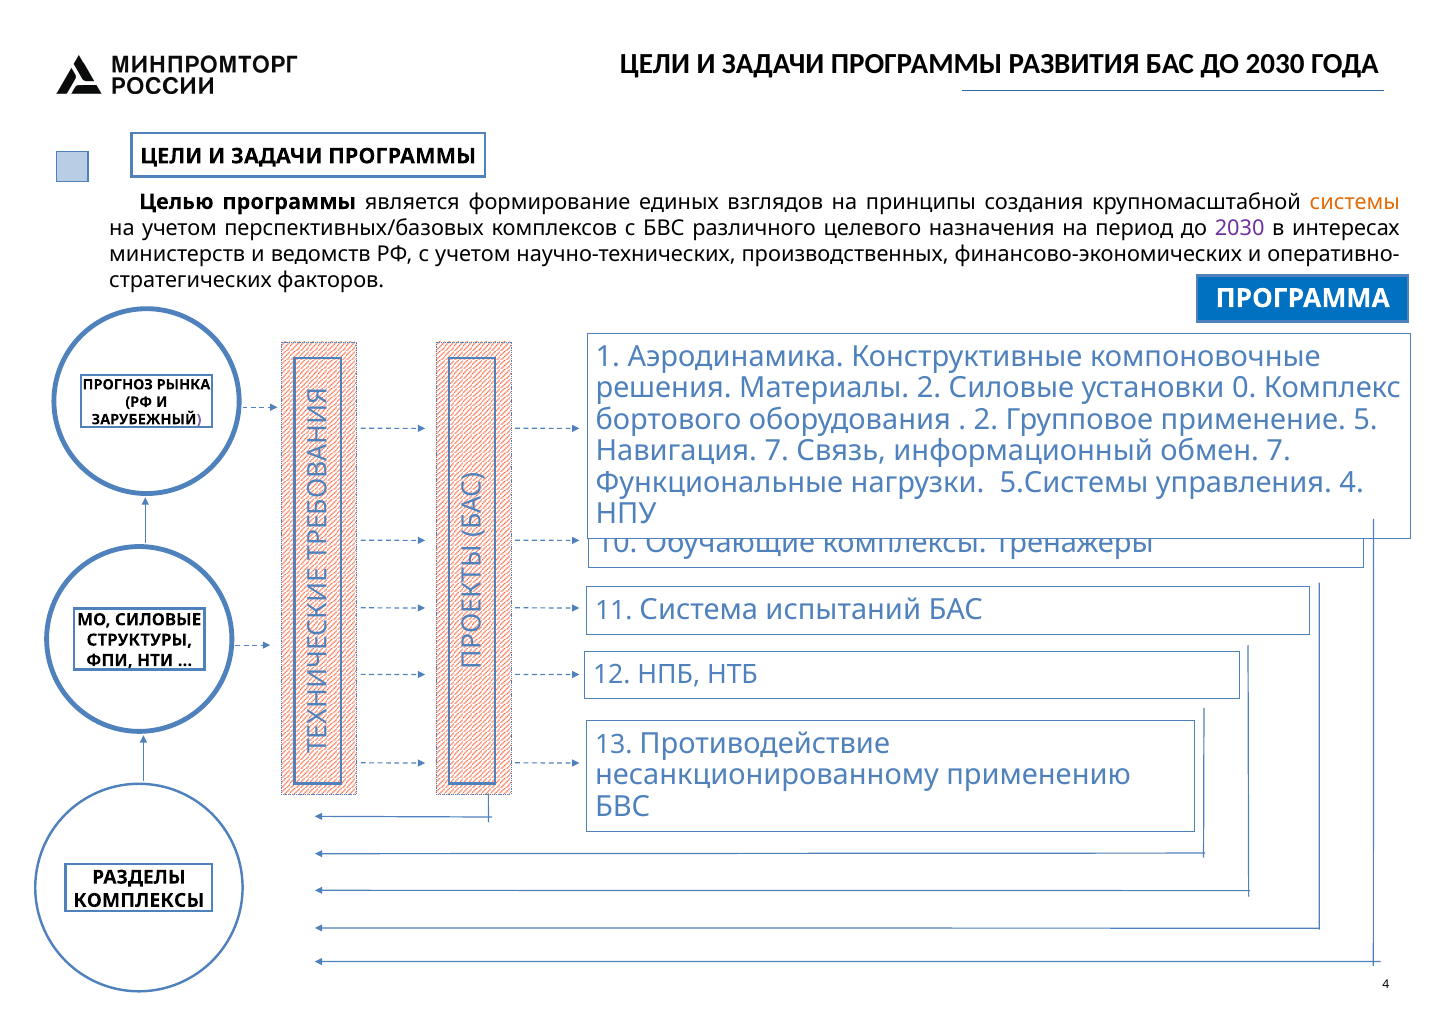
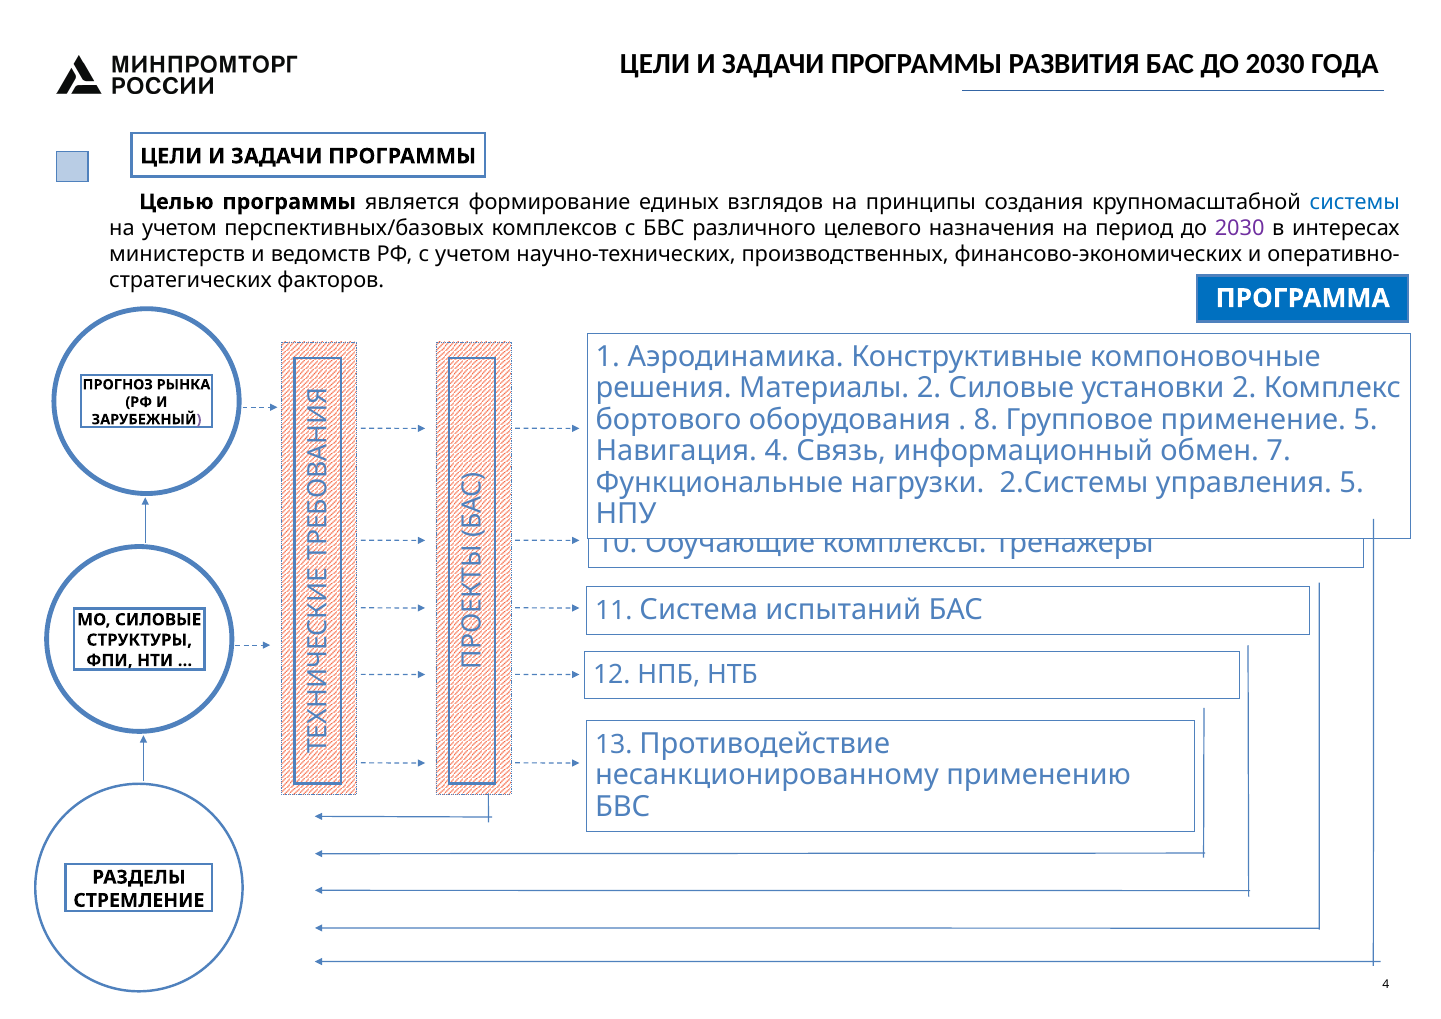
системы colour: orange -> blue (1355, 202)
установки 0: 0 -> 2 (1244, 388)
2: 2 -> 8 (986, 420)
Навигация 7: 7 -> 4 (777, 451)
5.Системы: 5.Системы -> 2.Системы (1074, 482)
управления 4: 4 -> 5 (1352, 482)
КОМПЛЕКСЫ: КОМПЛЕКСЫ -> СТРЕМЛЕНИЕ (139, 900)
